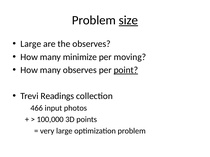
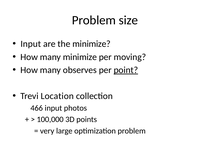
size underline: present -> none (128, 20)
Large: Large -> Input (31, 44)
the observes: observes -> minimize (92, 44)
Readings: Readings -> Location (57, 96)
